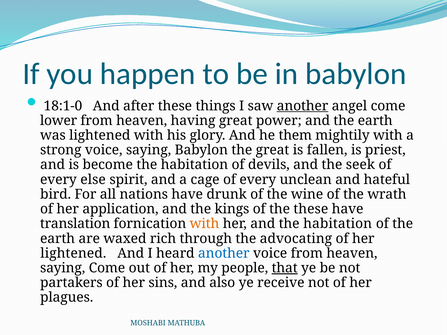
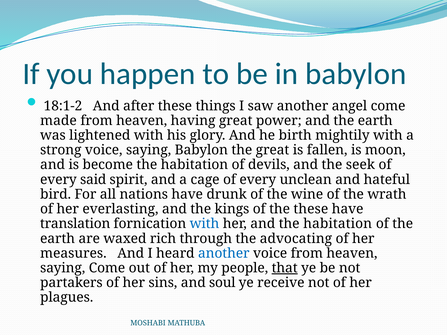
18:1-0: 18:1-0 -> 18:1-2 (63, 106)
another underline: present -> none (303, 106)
lower: lower -> made (58, 121)
them: them -> birth (295, 135)
priest: priest -> moon (385, 150)
else: else -> said (93, 180)
application: application -> everlasting (120, 209)
with colour: orange -> blue (205, 224)
lightened: lightened -> measures (73, 253)
also: also -> soul (222, 283)
